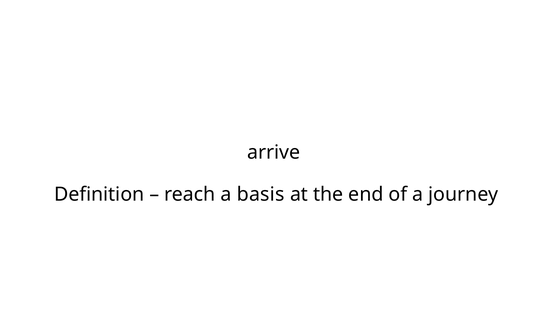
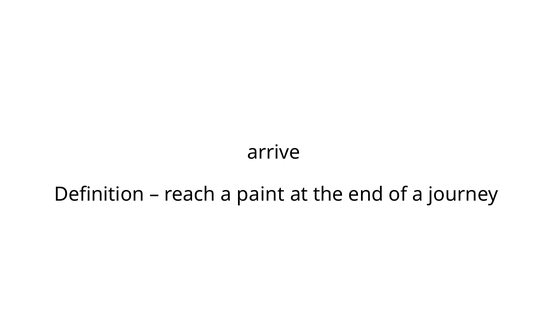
basis: basis -> paint (261, 195)
